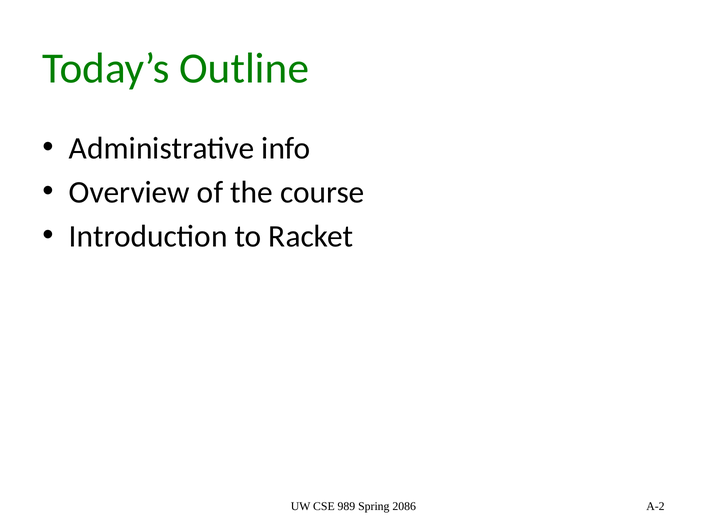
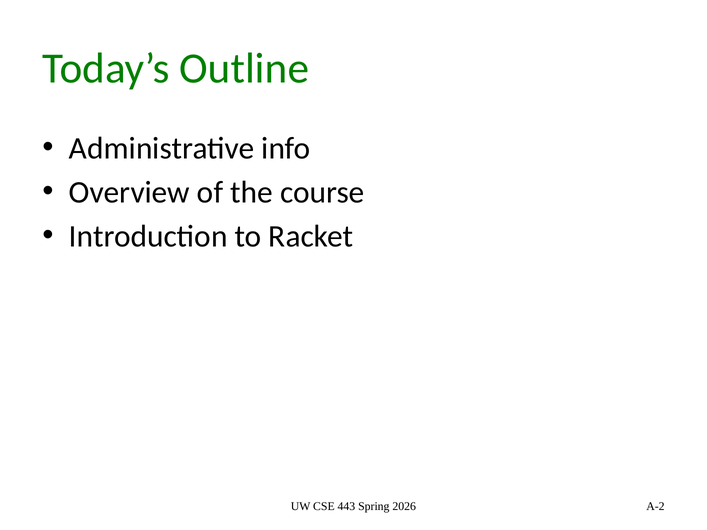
989: 989 -> 443 (346, 506)
2086: 2086 -> 2026 (404, 506)
